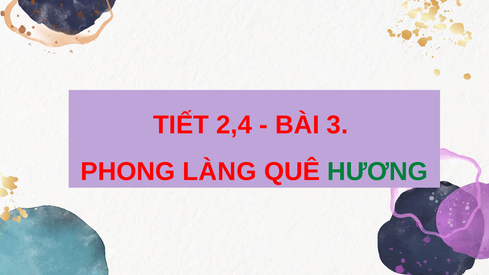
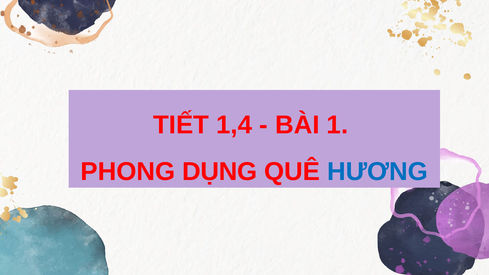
2,4: 2,4 -> 1,4 (234, 125)
3: 3 -> 1 (337, 125)
LÀNG: LÀNG -> DỤNG (220, 172)
HƯƠNG colour: green -> blue (378, 172)
